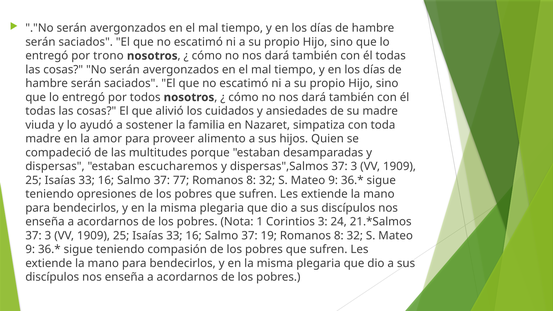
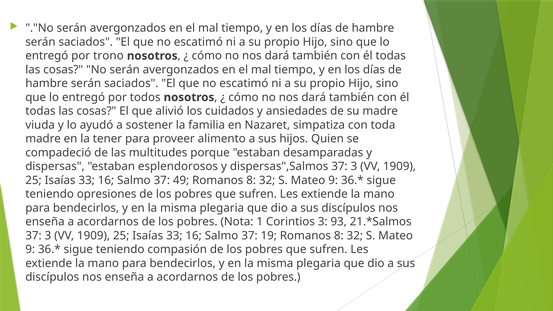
amor: amor -> tener (107, 139)
escucharemos: escucharemos -> esplendorosos (178, 166)
77: 77 -> 49 (181, 180)
24: 24 -> 93 (339, 222)
